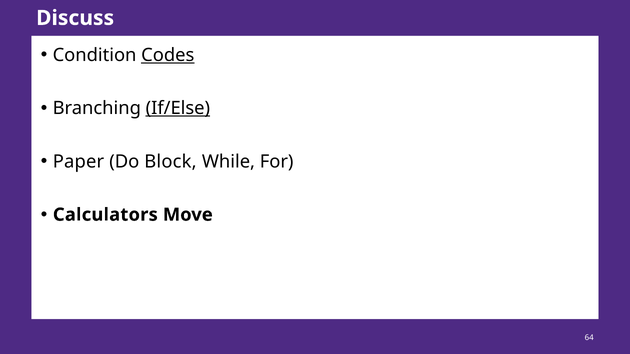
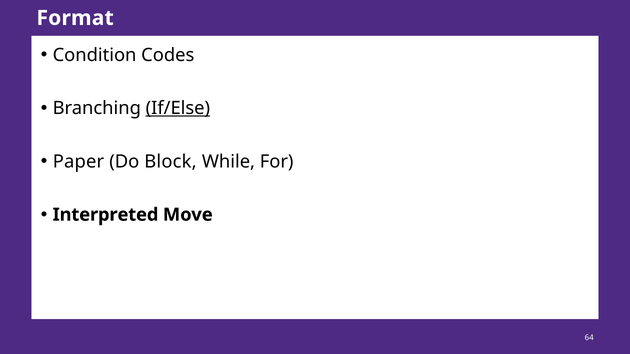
Discuss: Discuss -> Format (75, 18)
Codes underline: present -> none (168, 55)
Calculators: Calculators -> Interpreted (106, 215)
